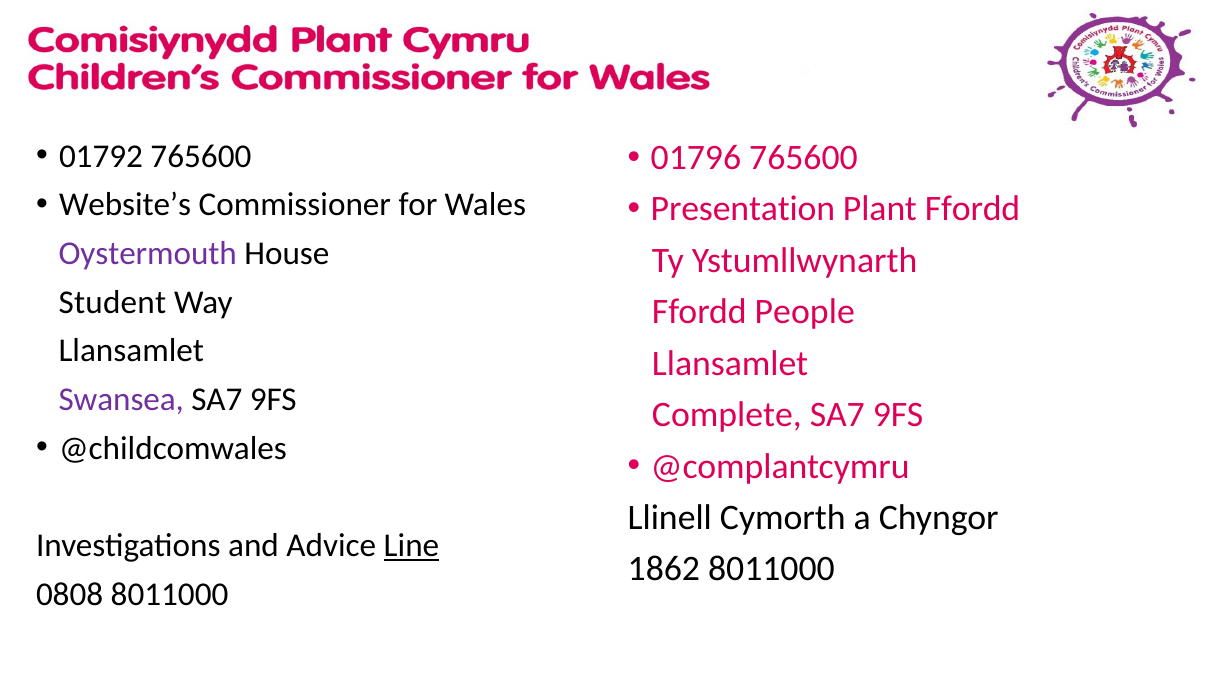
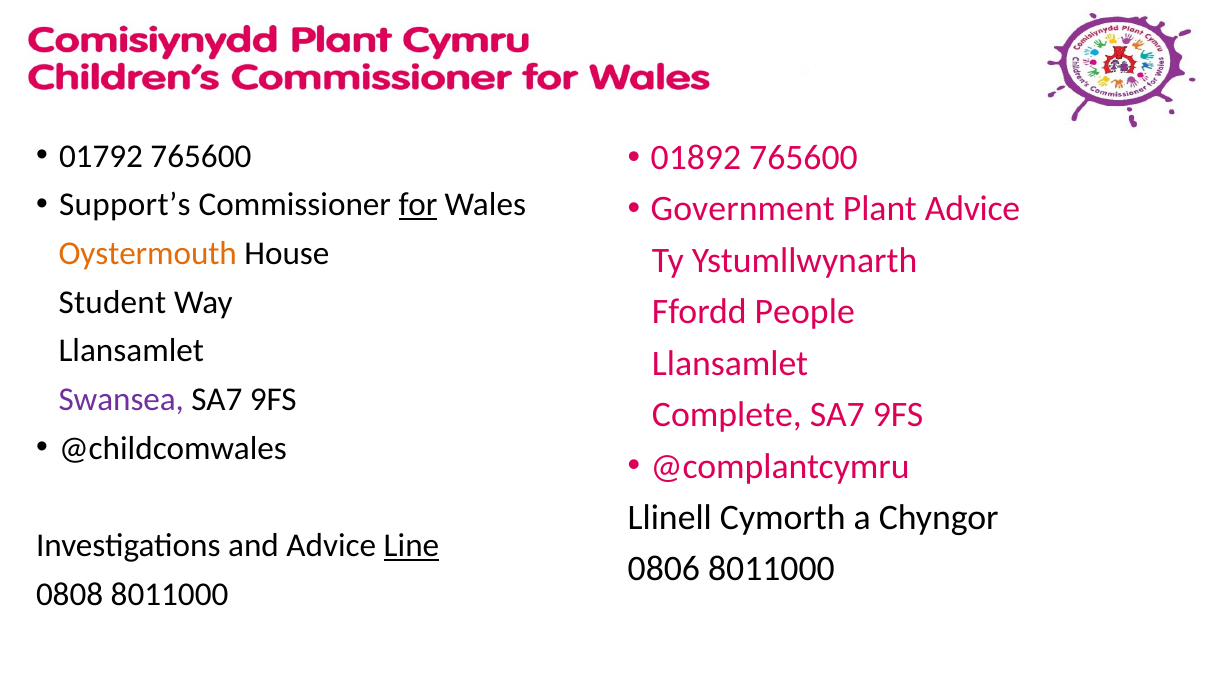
01796: 01796 -> 01892 (696, 158)
Website’s: Website’s -> Support’s (125, 205)
for underline: none -> present (418, 205)
Presentation: Presentation -> Government (743, 209)
Plant Ffordd: Ffordd -> Advice (973, 209)
Oystermouth colour: purple -> orange (148, 253)
1862: 1862 -> 0806 (664, 569)
